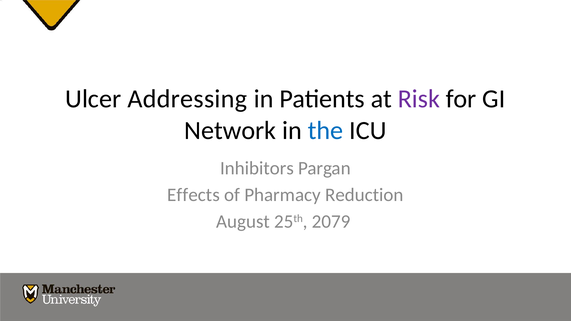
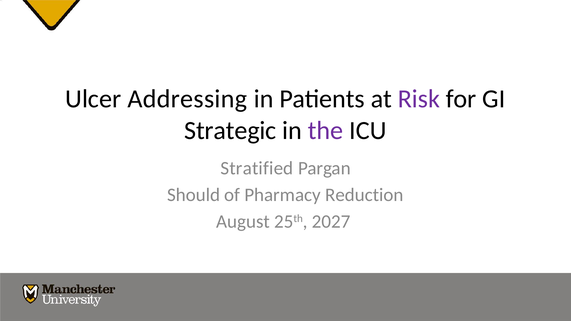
Network: Network -> Strategic (230, 130)
the colour: blue -> purple (326, 130)
Inhibitors: Inhibitors -> Stratified (257, 168)
Effects: Effects -> Should (194, 195)
2079: 2079 -> 2027 (331, 222)
